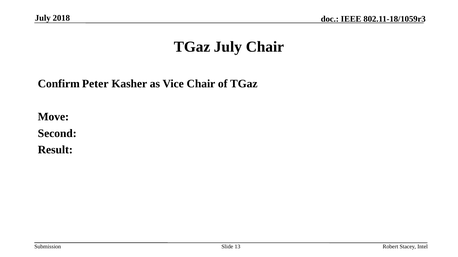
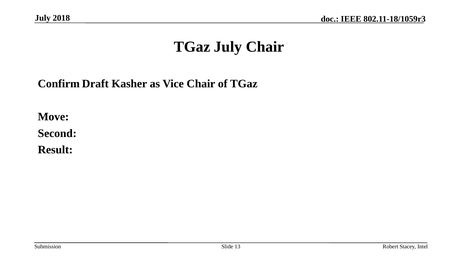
Peter: Peter -> Draft (95, 84)
